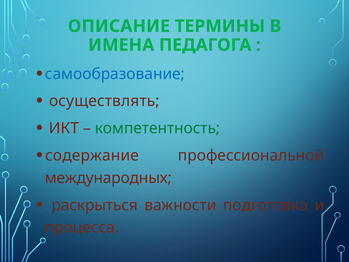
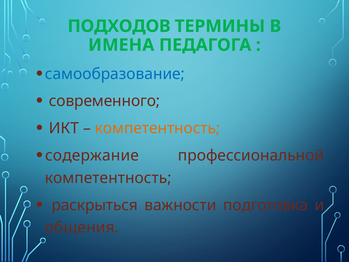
ОПИСАНИЕ: ОПИСАНИЕ -> ПОДХОДОВ (119, 26)
осуществлять: осуществлять -> современного (104, 101)
компетентность colour: green -> orange (157, 128)
международных: международных -> компетентность (108, 178)
процесса: процесса -> общения (82, 227)
